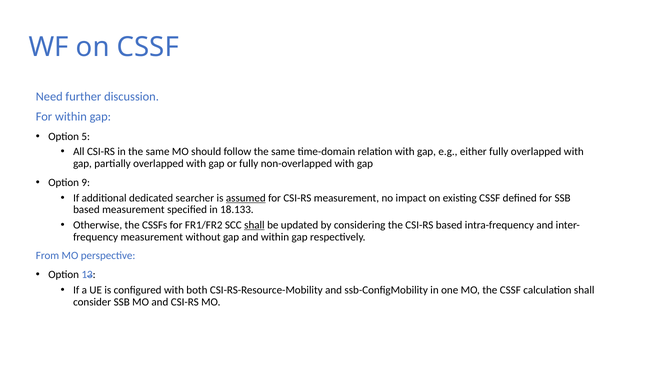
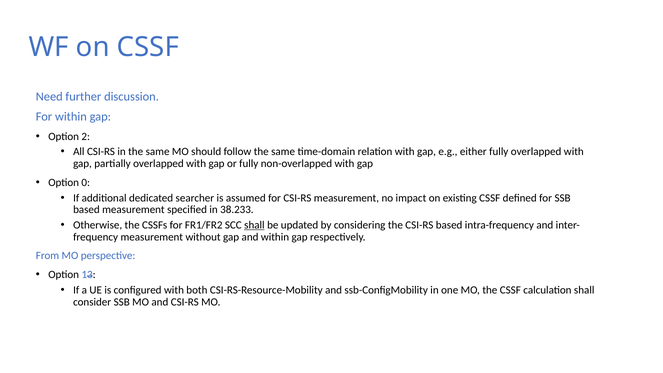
5: 5 -> 2 (86, 136)
9: 9 -> 0 (86, 182)
assumed underline: present -> none (246, 198)
18.133: 18.133 -> 38.233 (237, 210)
